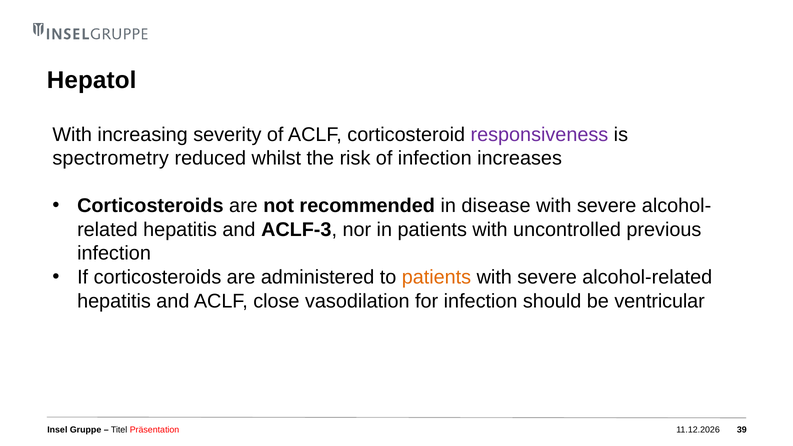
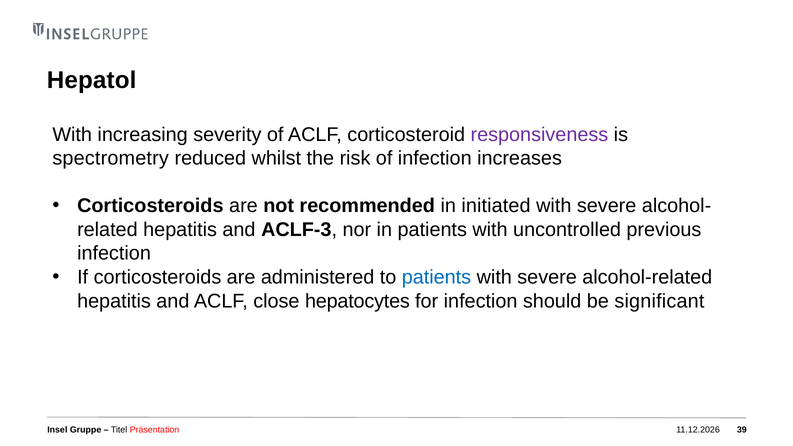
disease: disease -> initiated (496, 206)
patients colour: orange -> blue (436, 277)
vasodilation: vasodilation -> hepatocytes (357, 301)
ventricular: ventricular -> significant (659, 301)
